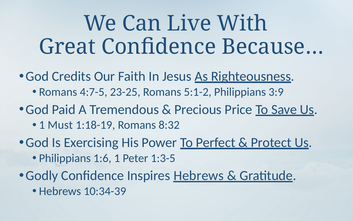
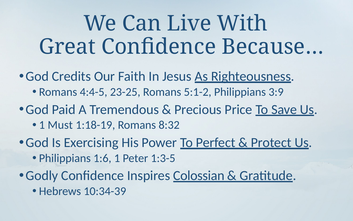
4:7-5: 4:7-5 -> 4:4-5 (94, 92)
Inspires Hebrews: Hebrews -> Colossian (199, 175)
